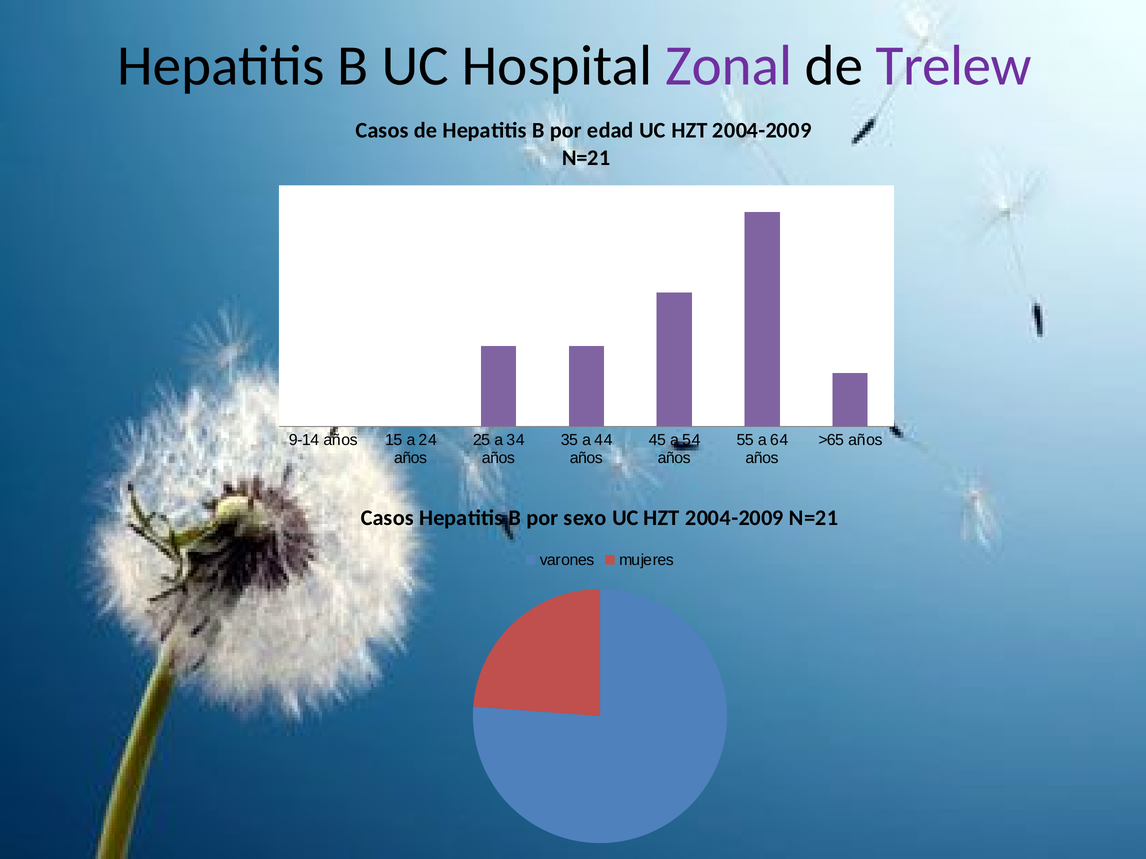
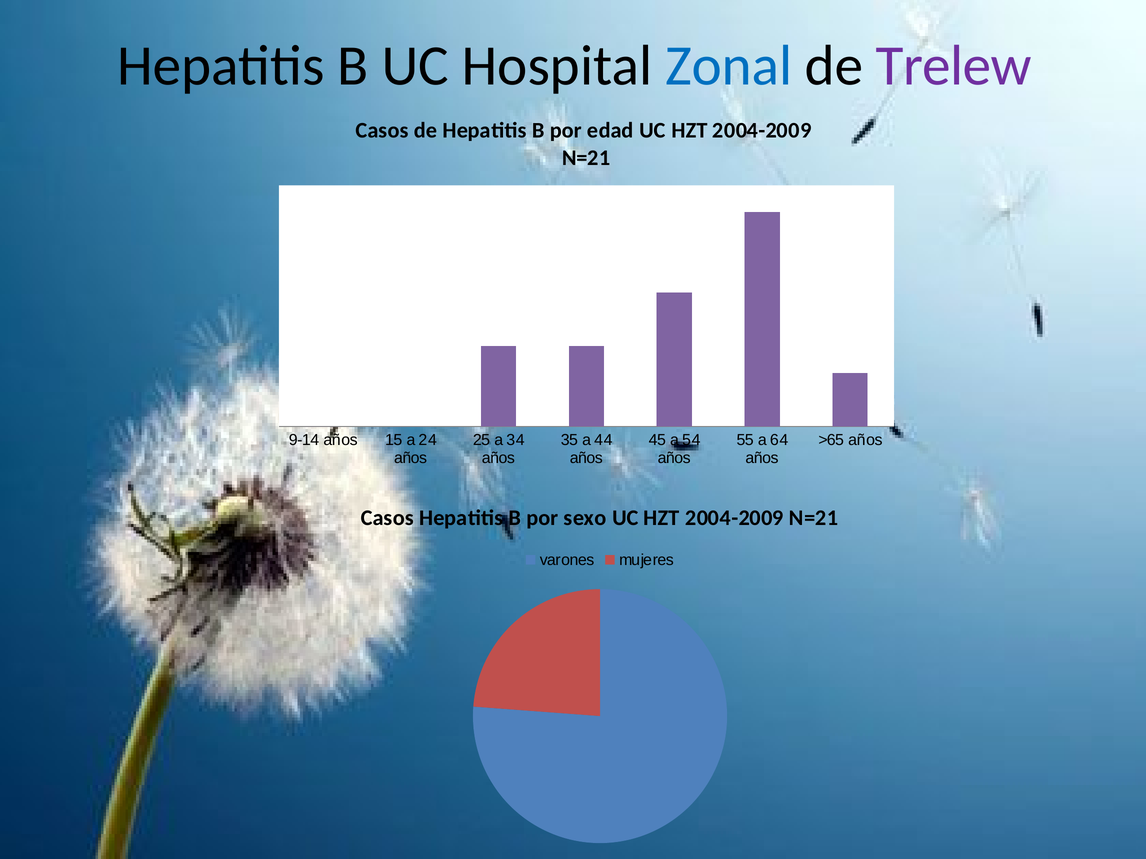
Zonal colour: purple -> blue (729, 66)
